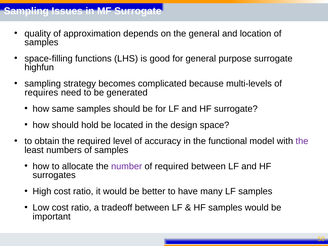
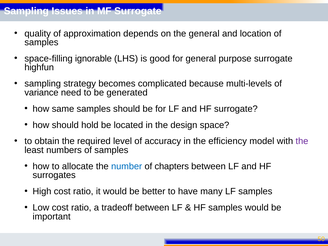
functions: functions -> ignorable (93, 59)
requires: requires -> variance (41, 93)
functional: functional -> efficiency (228, 141)
number colour: purple -> blue (127, 166)
of required: required -> chapters (172, 166)
